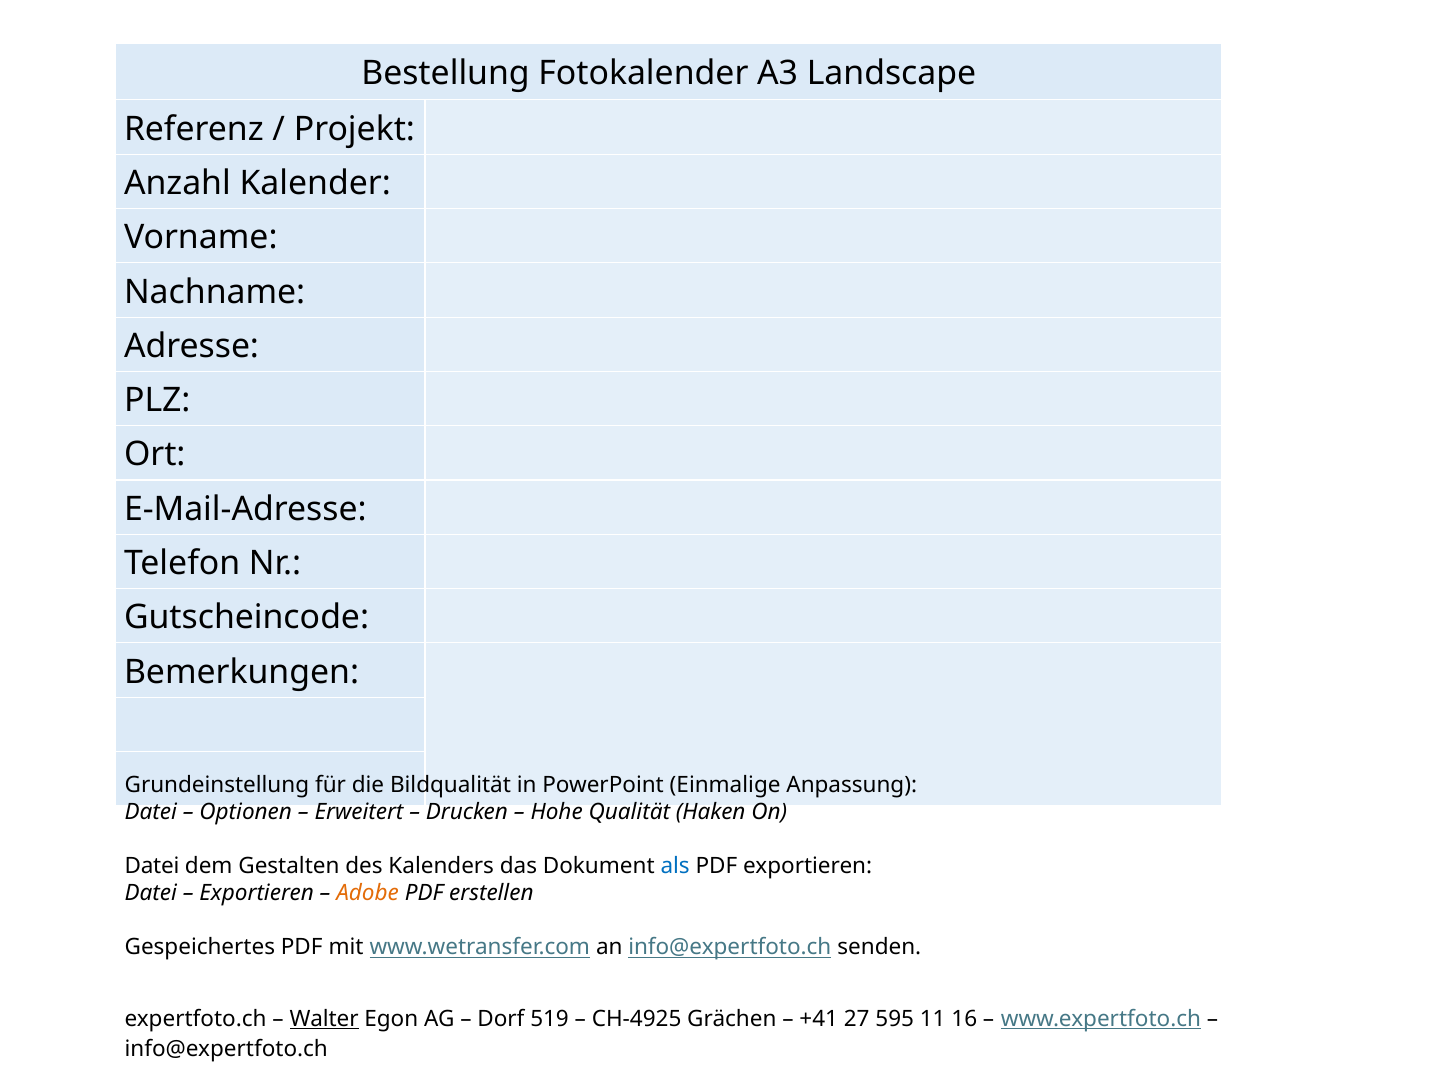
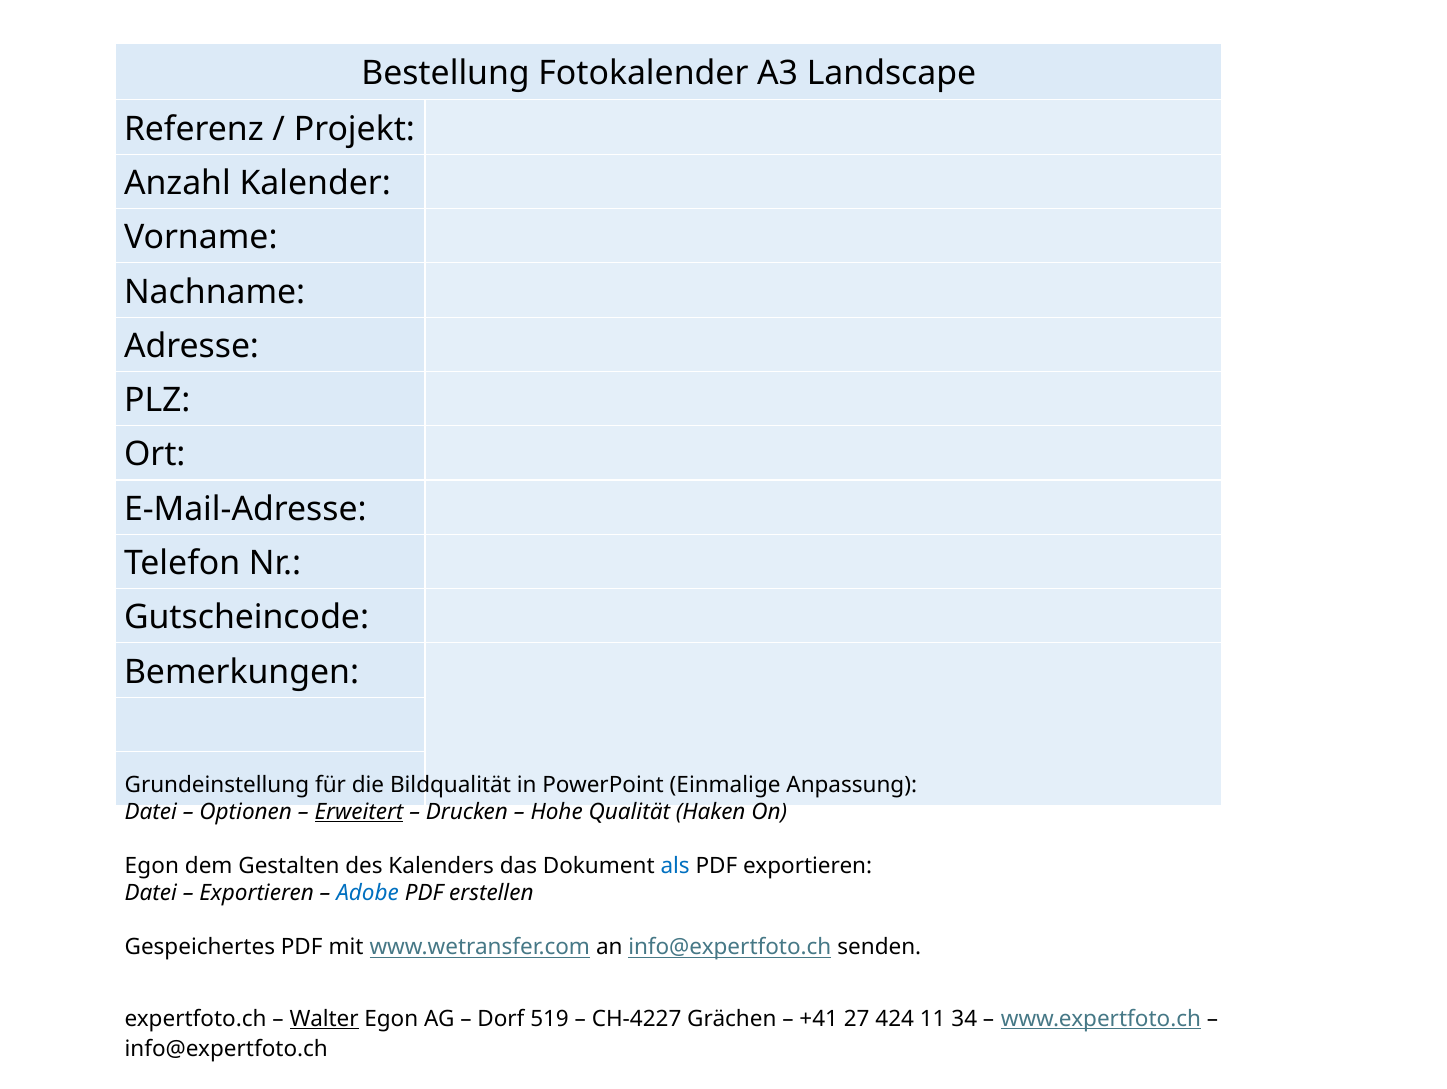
Erweitert underline: none -> present (359, 812)
Datei: Datei -> Egon (152, 866)
Adobe colour: orange -> blue (368, 893)
CH-4925: CH-4925 -> CH-4227 (637, 1018)
595: 595 -> 424 (895, 1018)
16: 16 -> 34 (964, 1018)
